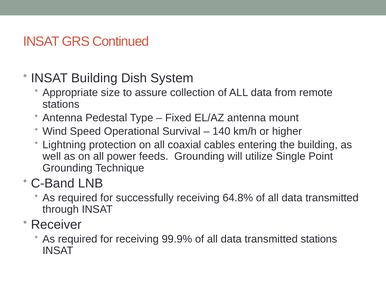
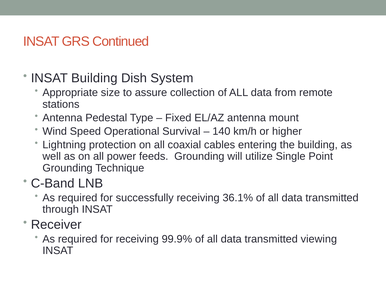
64.8%: 64.8% -> 36.1% (238, 197)
transmitted stations: stations -> viewing (319, 239)
